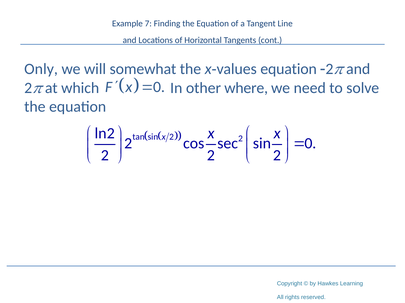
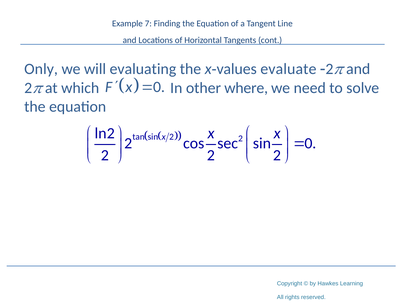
somewhat: somewhat -> evaluating (143, 69)
equation: equation -> evaluate (288, 69)
